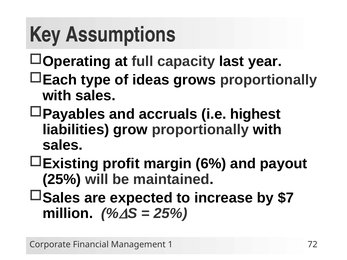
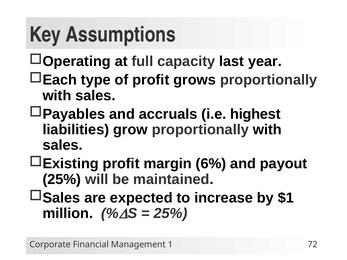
of ideas: ideas -> profit (151, 80)
$7: $7 -> $1 (286, 198)
